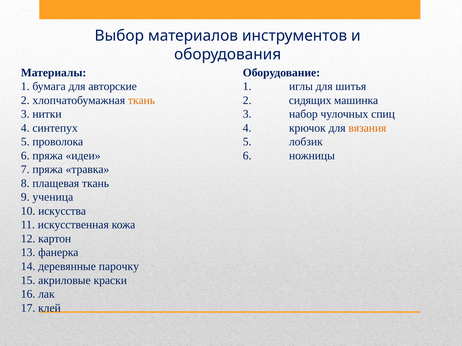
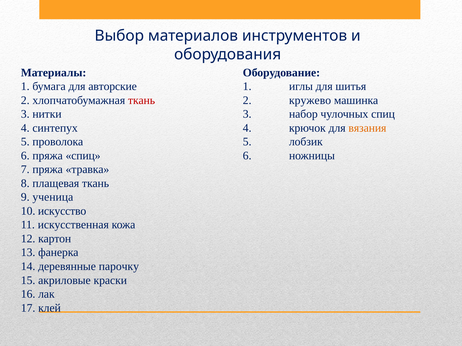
ткань colour: orange -> red (142, 100)
сидящих: сидящих -> кружево (310, 100)
пряжа идеи: идеи -> спиц (83, 156)
искусства: искусства -> искусство (62, 211)
